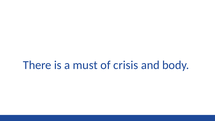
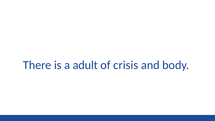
must: must -> adult (85, 65)
